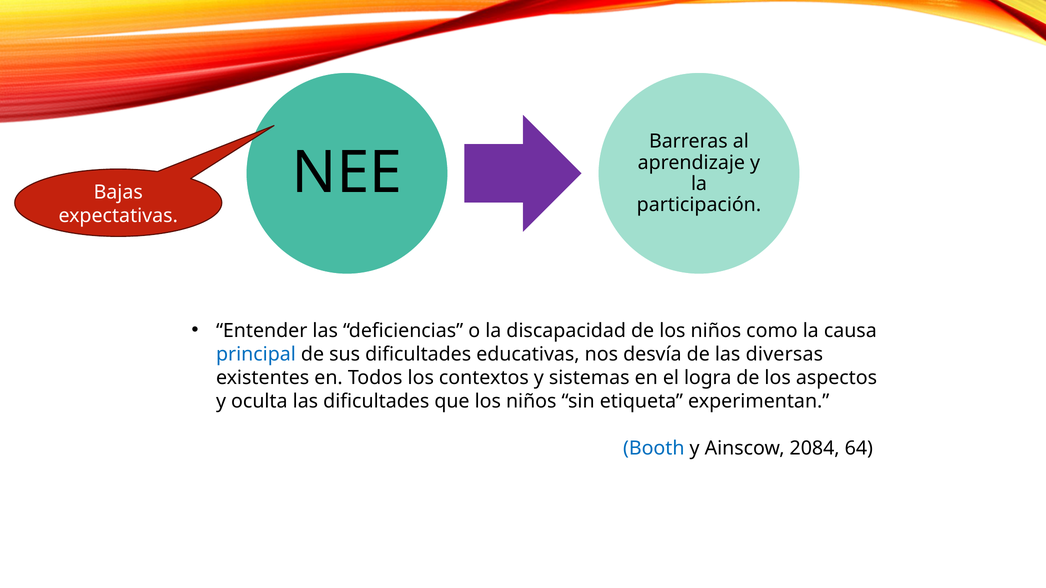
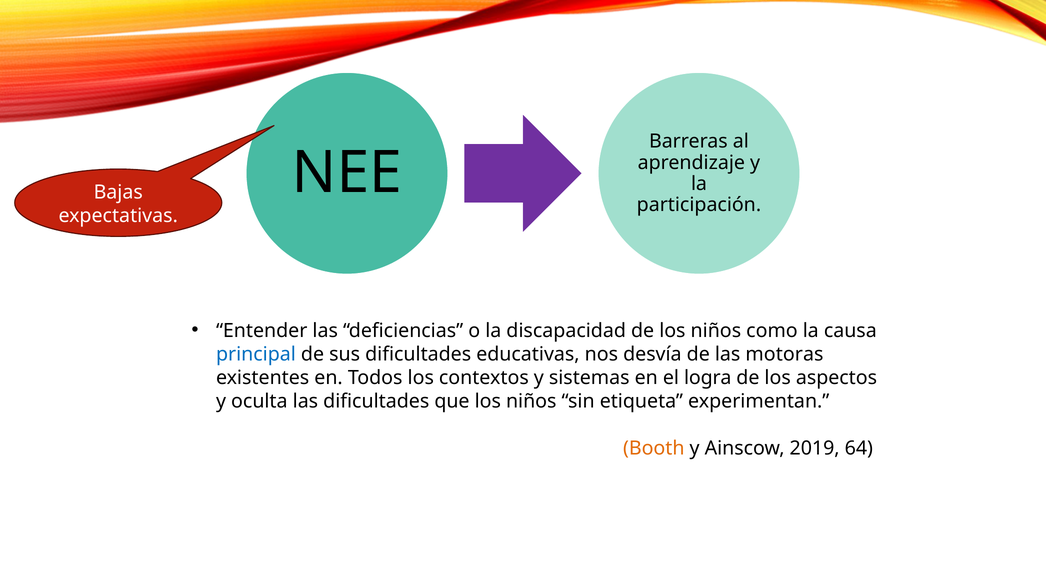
diversas: diversas -> motoras (784, 354)
Booth colour: blue -> orange (654, 448)
2084: 2084 -> 2019 (815, 448)
